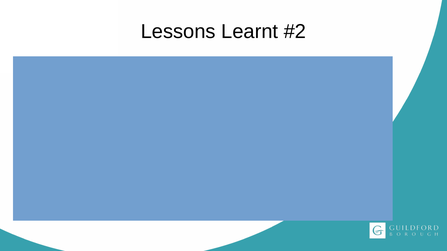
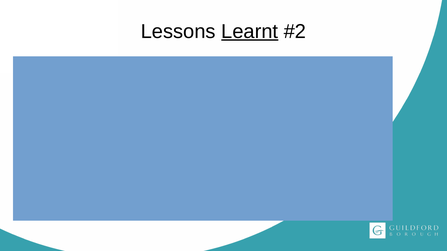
Learnt underline: none -> present (250, 31)
